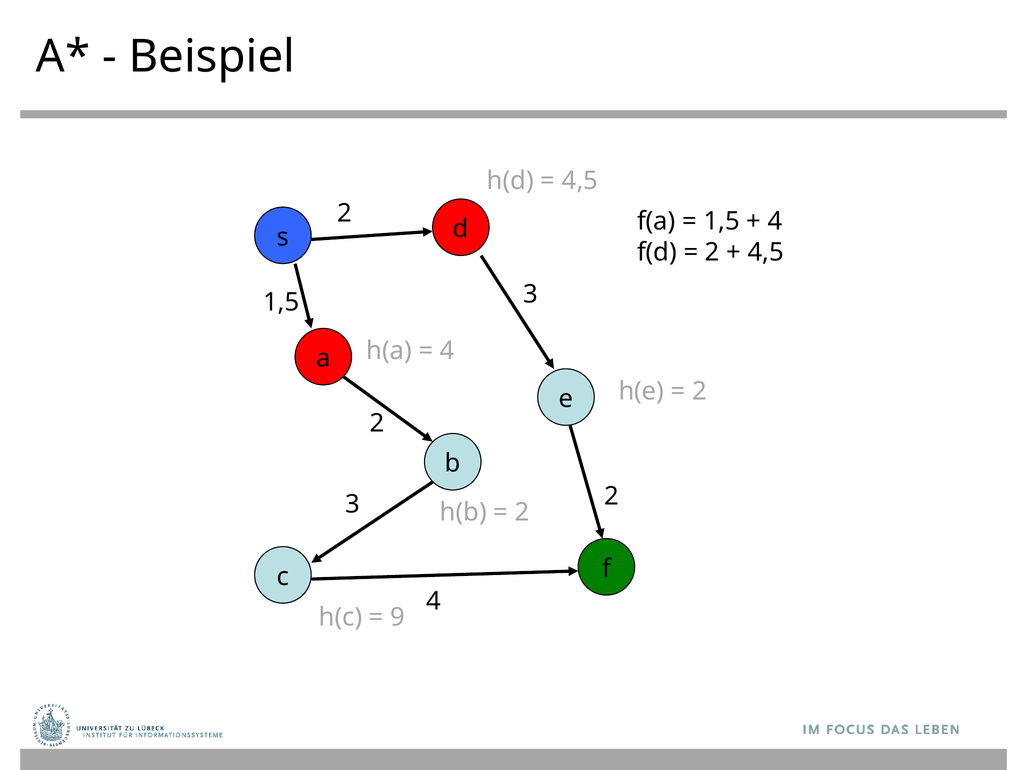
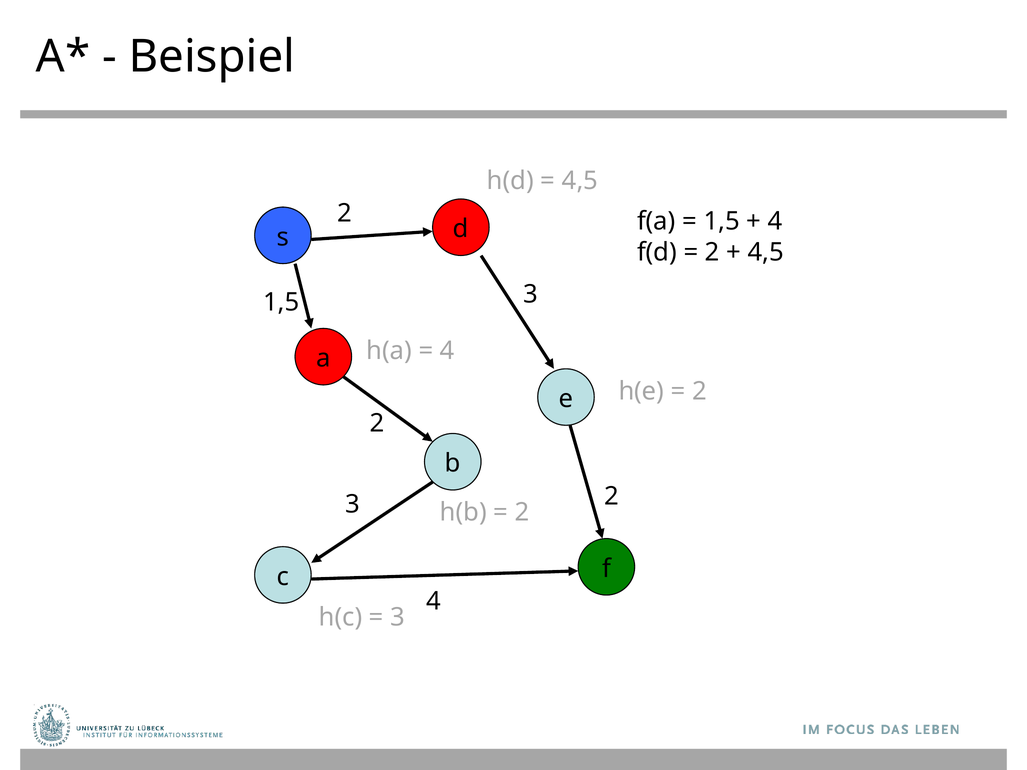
9: 9 -> 3 (398, 618)
